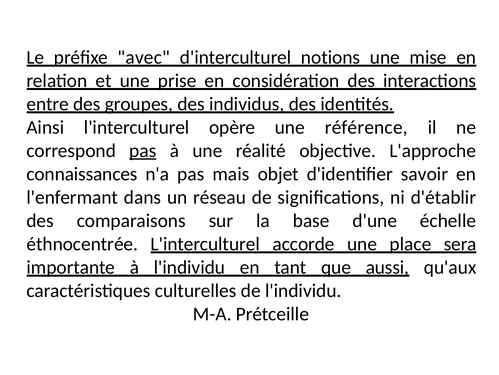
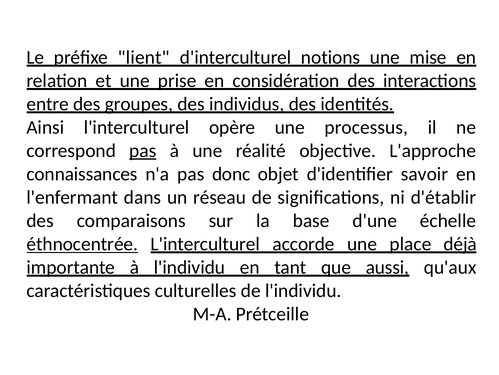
avec: avec -> lient (144, 57)
référence: référence -> processus (366, 127)
mais: mais -> donc (231, 174)
éthnocentrée underline: none -> present (82, 244)
sera: sera -> déjà (460, 244)
